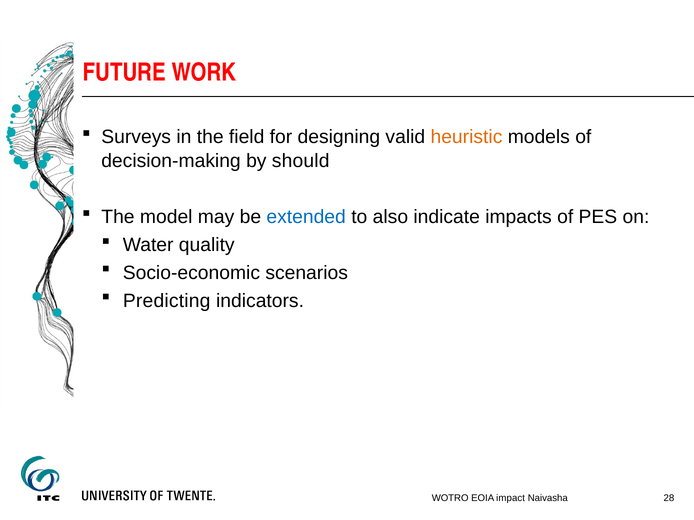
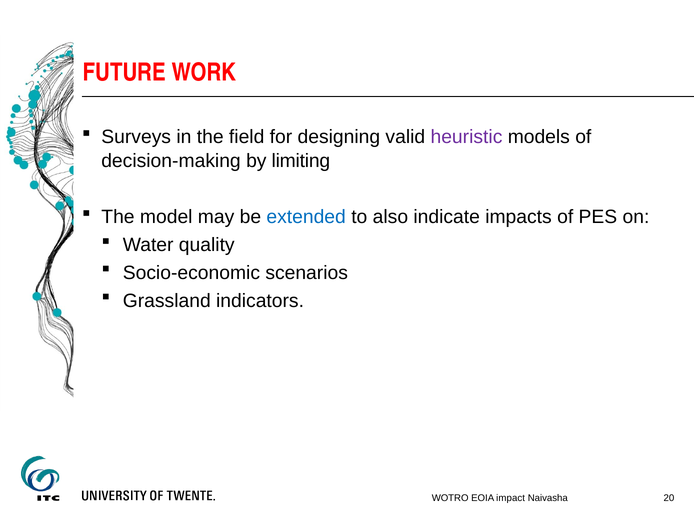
heuristic colour: orange -> purple (466, 137)
should: should -> limiting (301, 161)
Predicting: Predicting -> Grassland (167, 301)
28: 28 -> 20 (669, 499)
